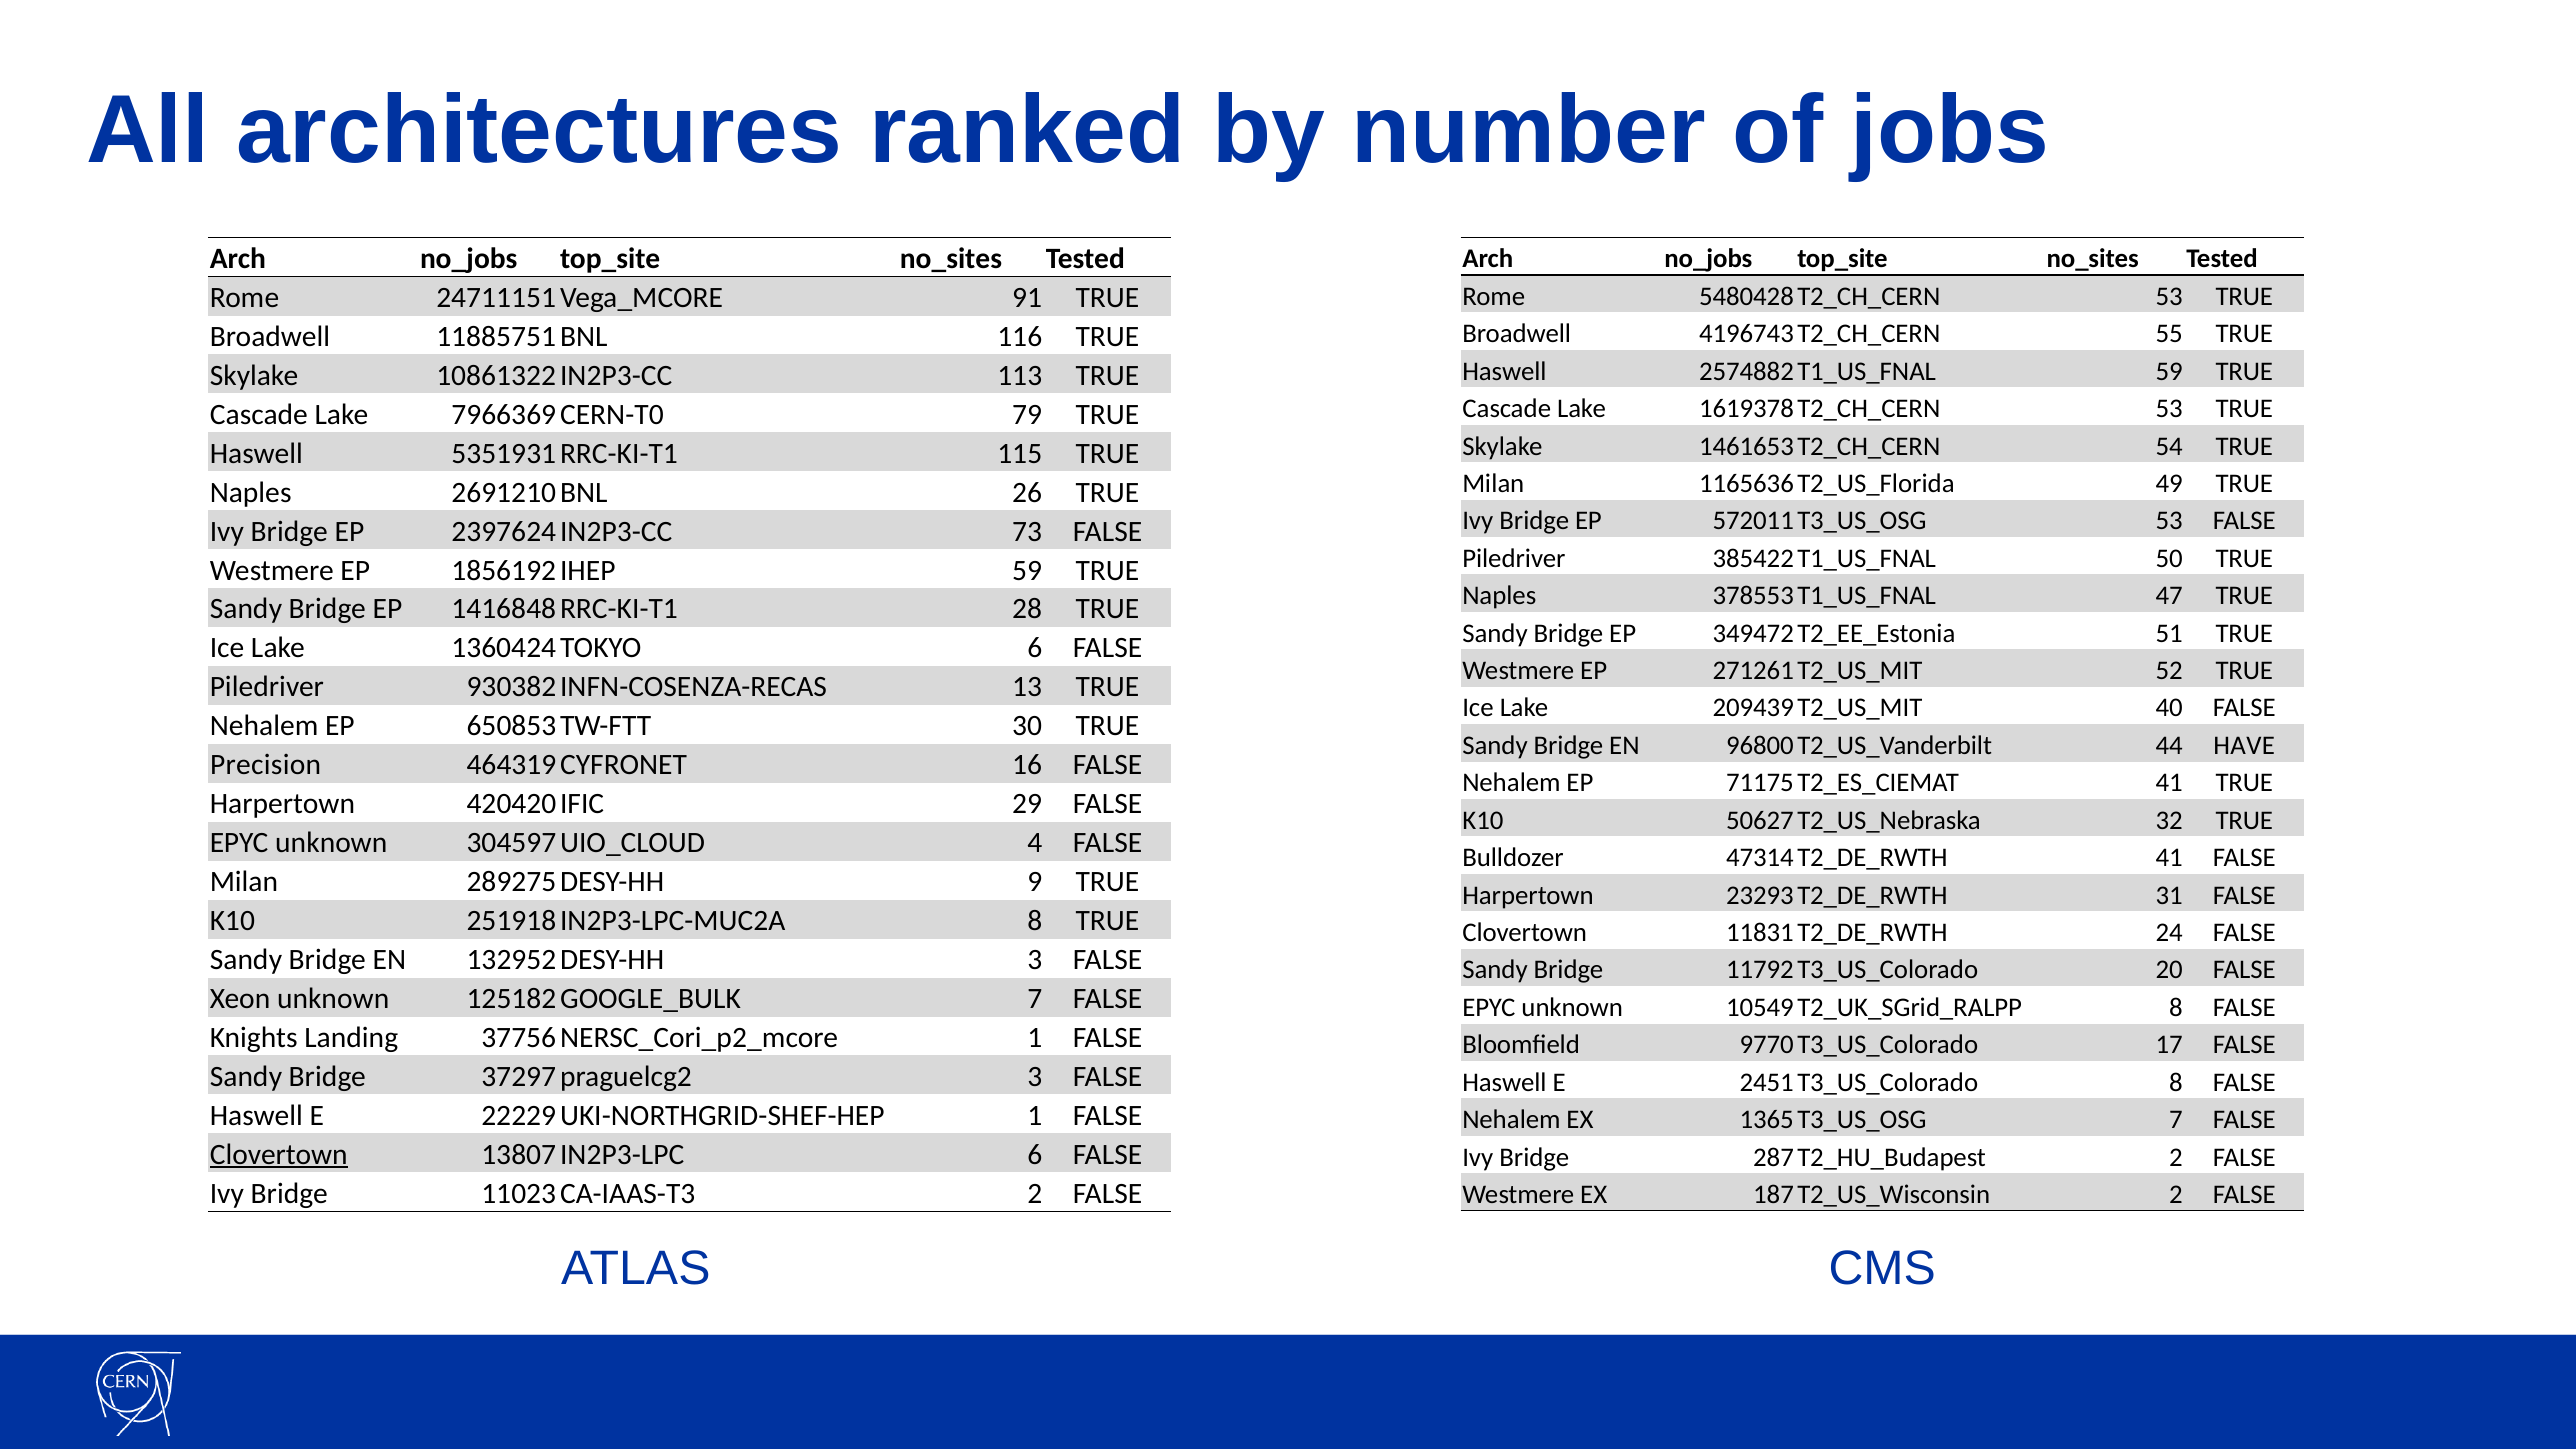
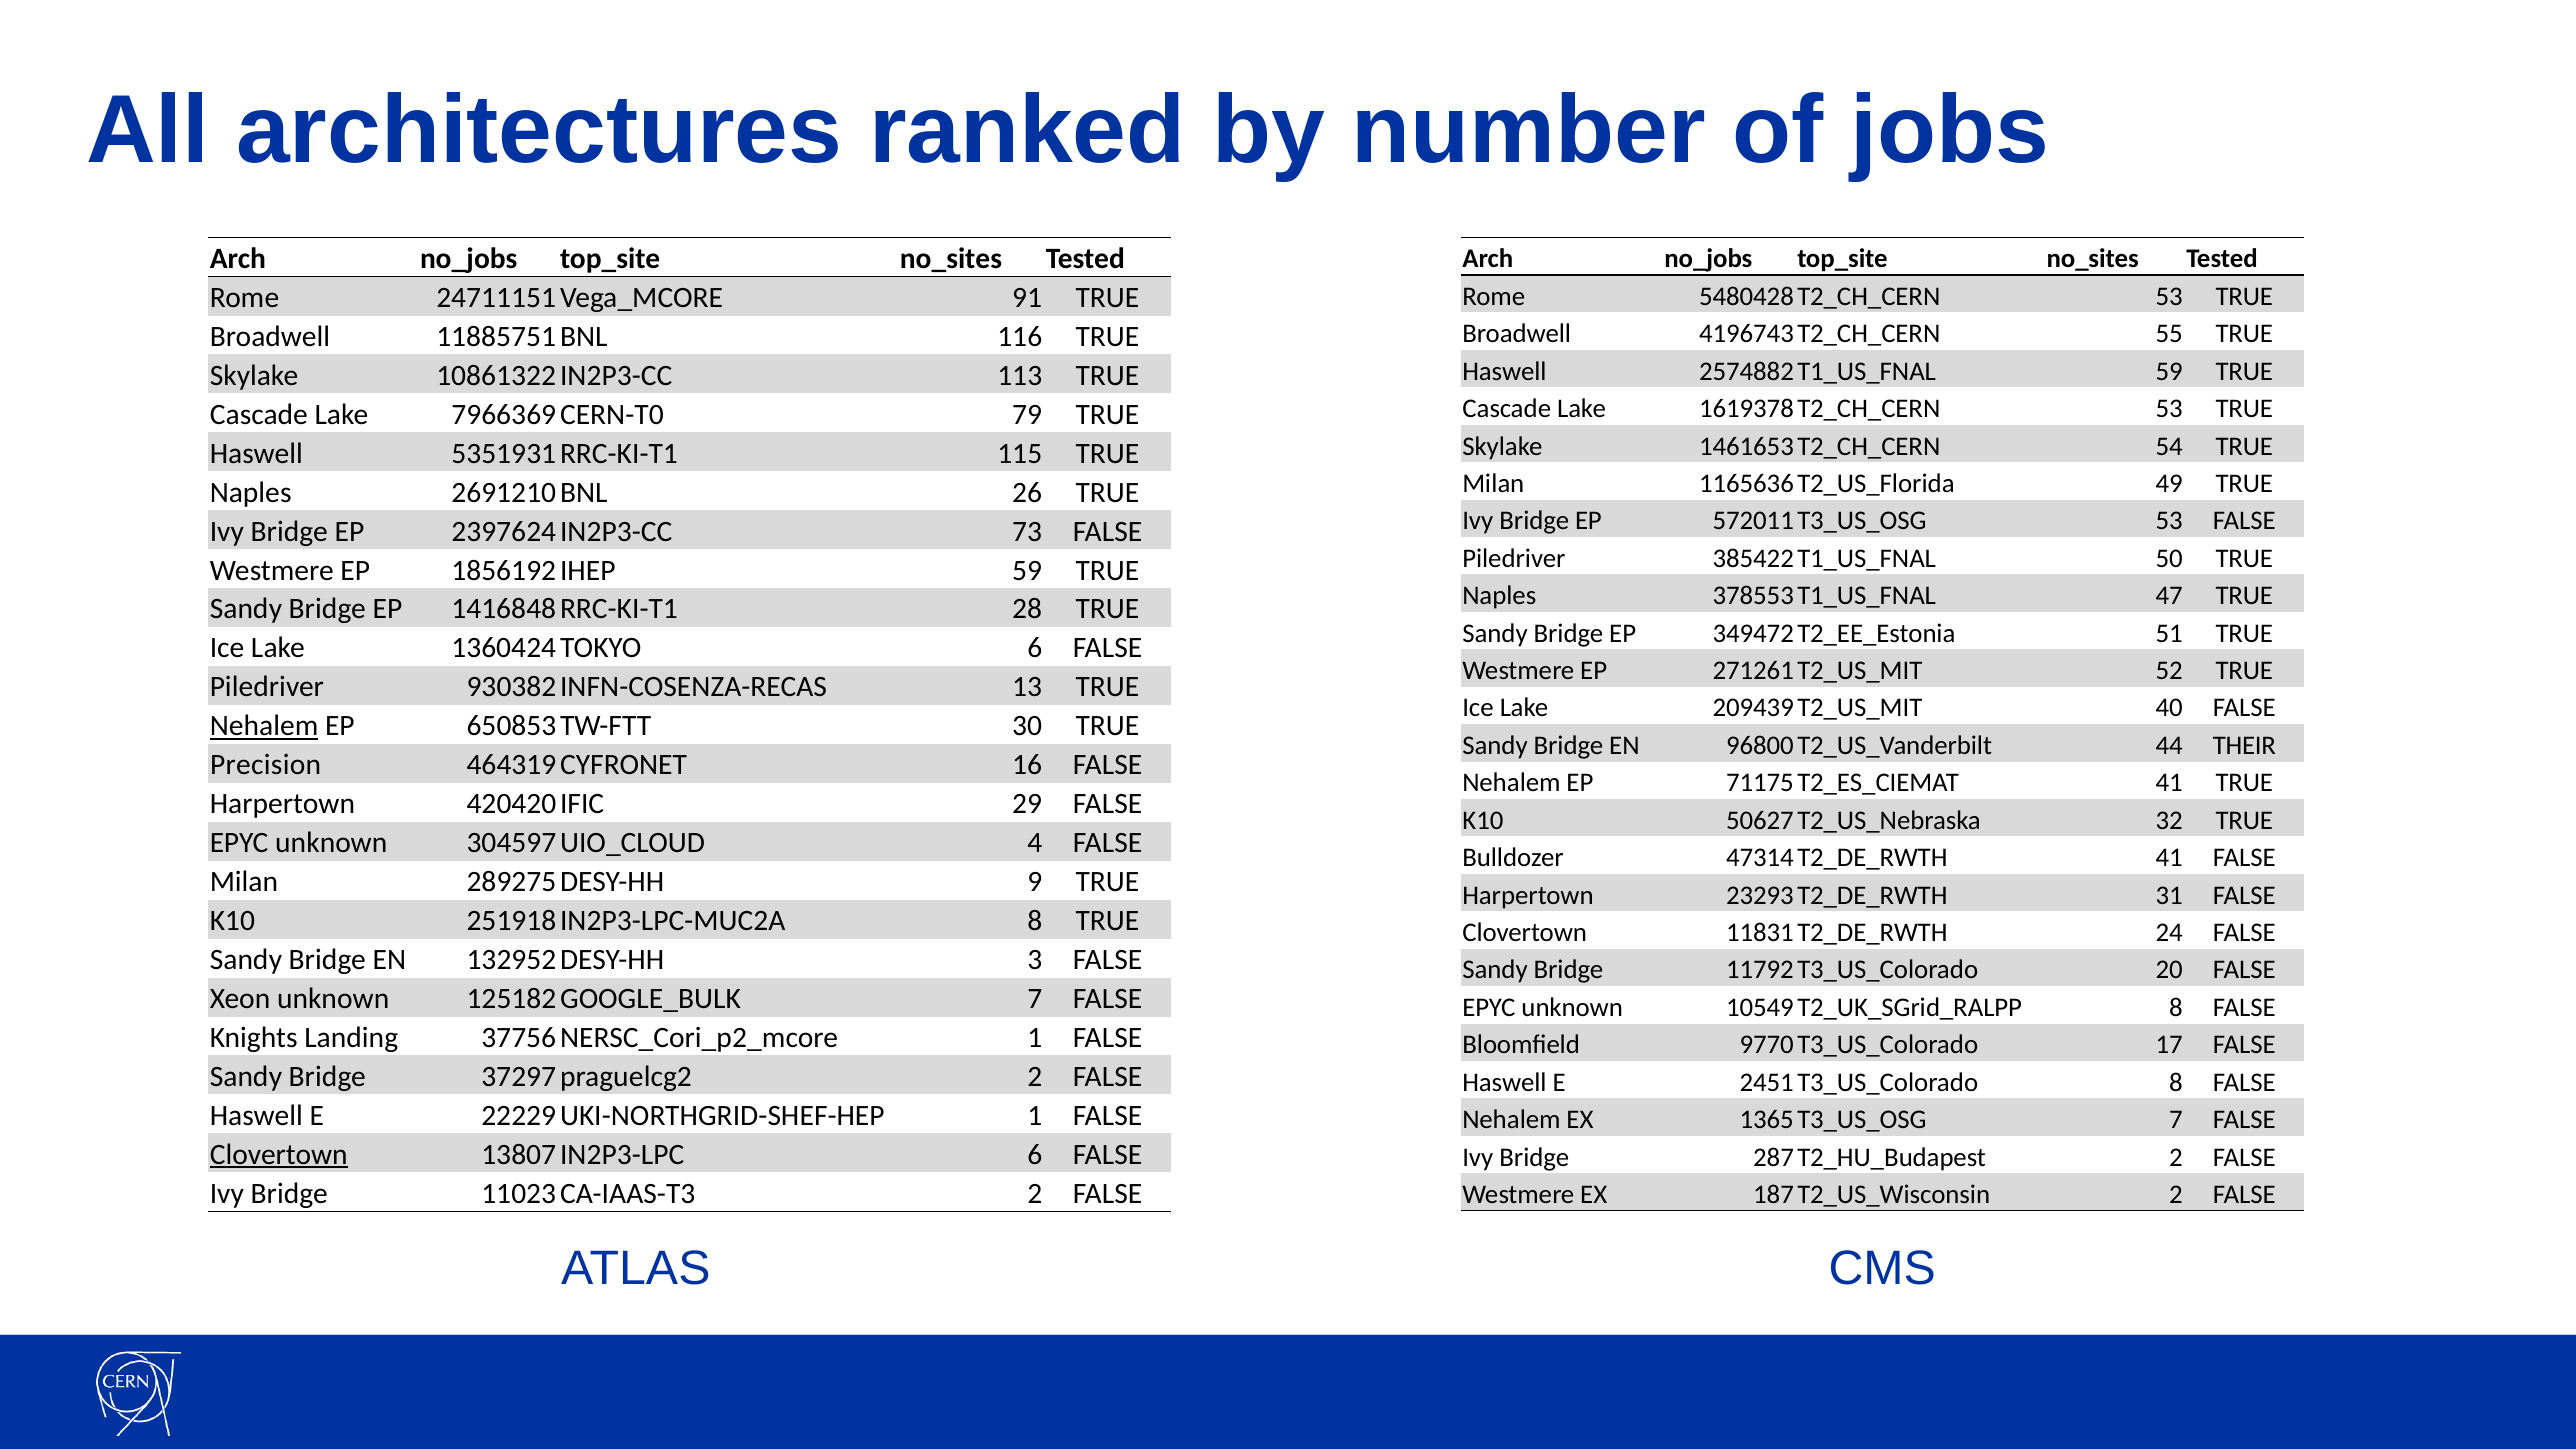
Nehalem underline: none -> present (264, 726)
HAVE: HAVE -> THEIR (2244, 746)
3: 3 -> 2 (1035, 1077)
